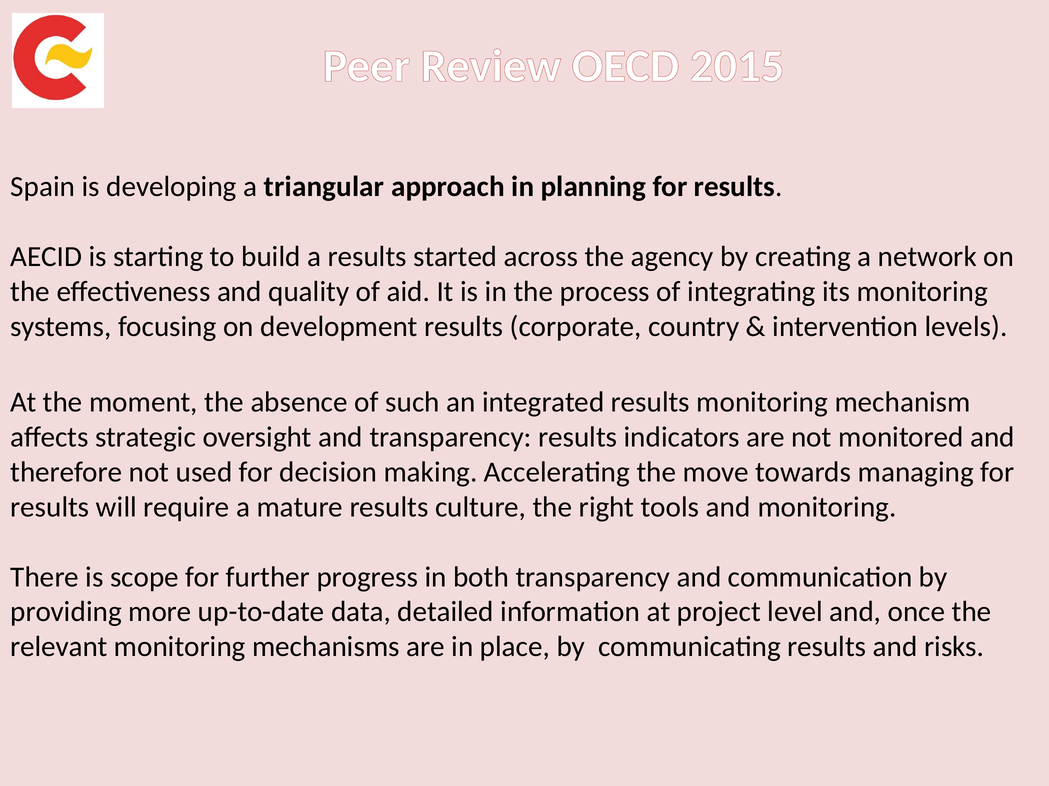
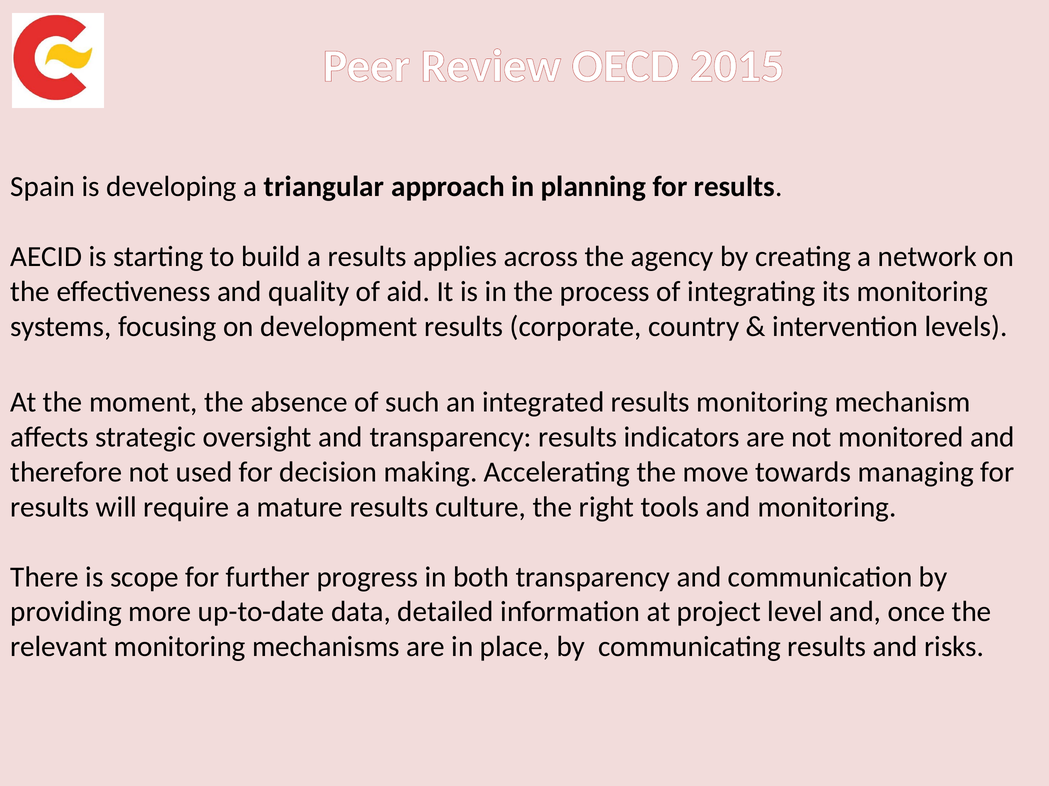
started: started -> applies (455, 257)
